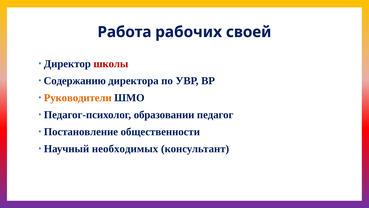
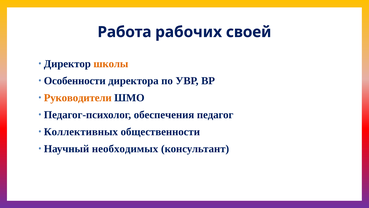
школы colour: red -> orange (111, 64)
Содержанию: Содержанию -> Особенности (75, 81)
образовании: образовании -> обеспечения (164, 115)
Постановление: Постановление -> Коллективных (81, 132)
